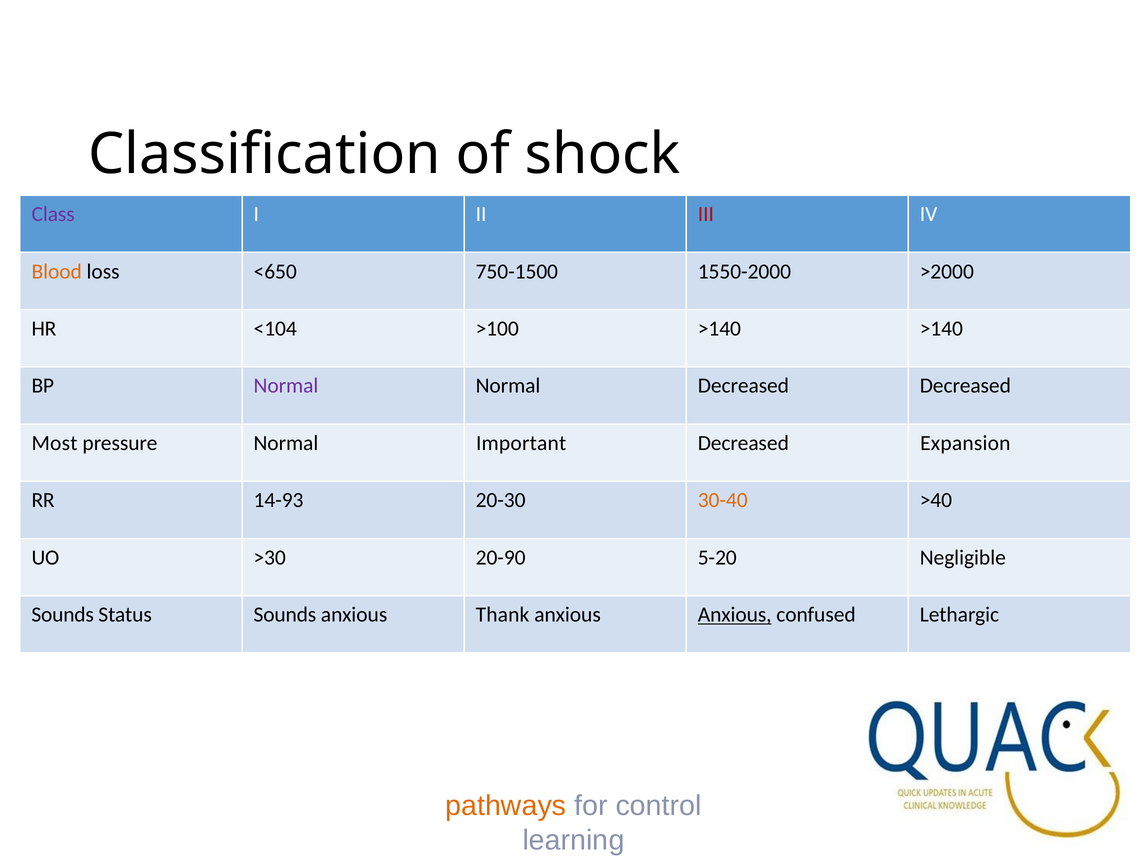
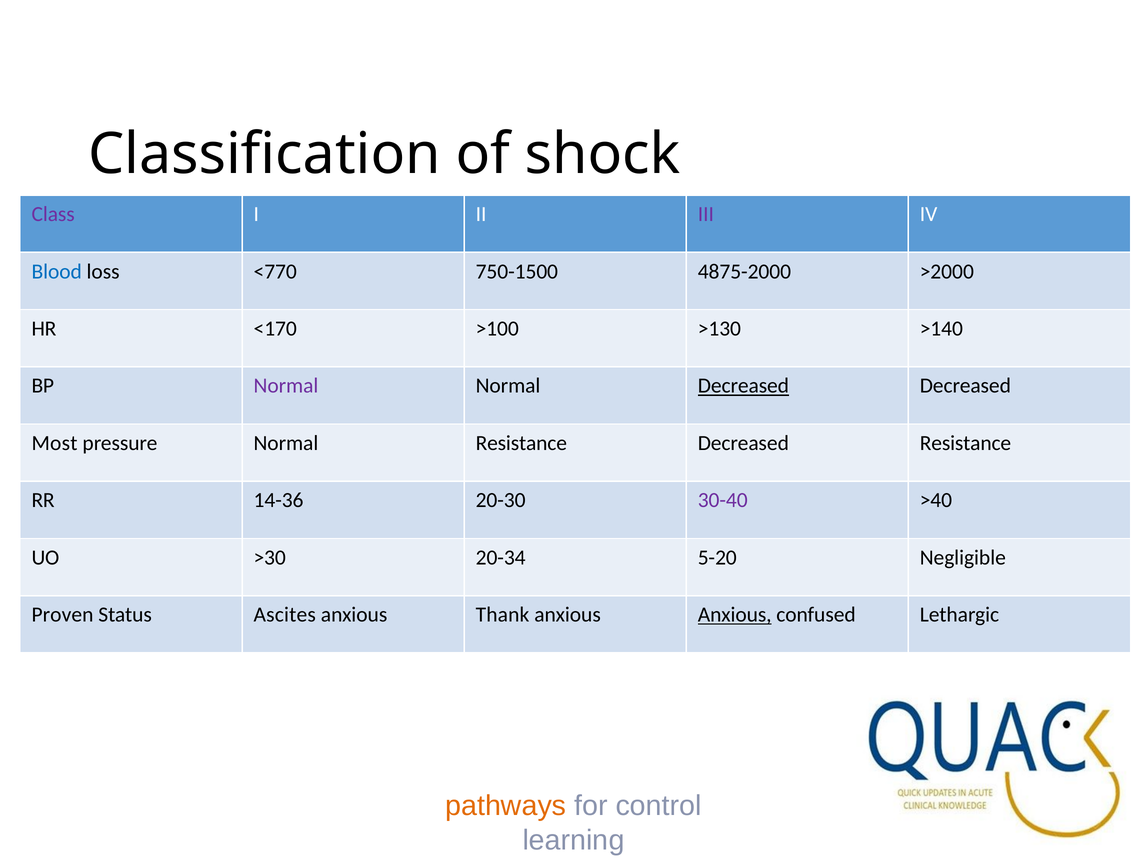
III colour: red -> purple (706, 214)
Blood colour: orange -> blue (57, 271)
<650: <650 -> <770 (275, 271)
1550-2000: 1550-2000 -> 4875-2000 (744, 271)
<104: <104 -> <170 (275, 328)
>100 >140: >140 -> >130 (719, 328)
Decreased underline: none -> present (743, 386)
Normal Important: Important -> Resistance (521, 443)
Decreased Expansion: Expansion -> Resistance (965, 443)
14-93: 14-93 -> 14-36 (279, 500)
30-40 colour: orange -> purple (723, 500)
20-90: 20-90 -> 20-34 (501, 557)
Sounds: Sounds -> Proven (62, 614)
Status Sounds: Sounds -> Ascites (285, 614)
